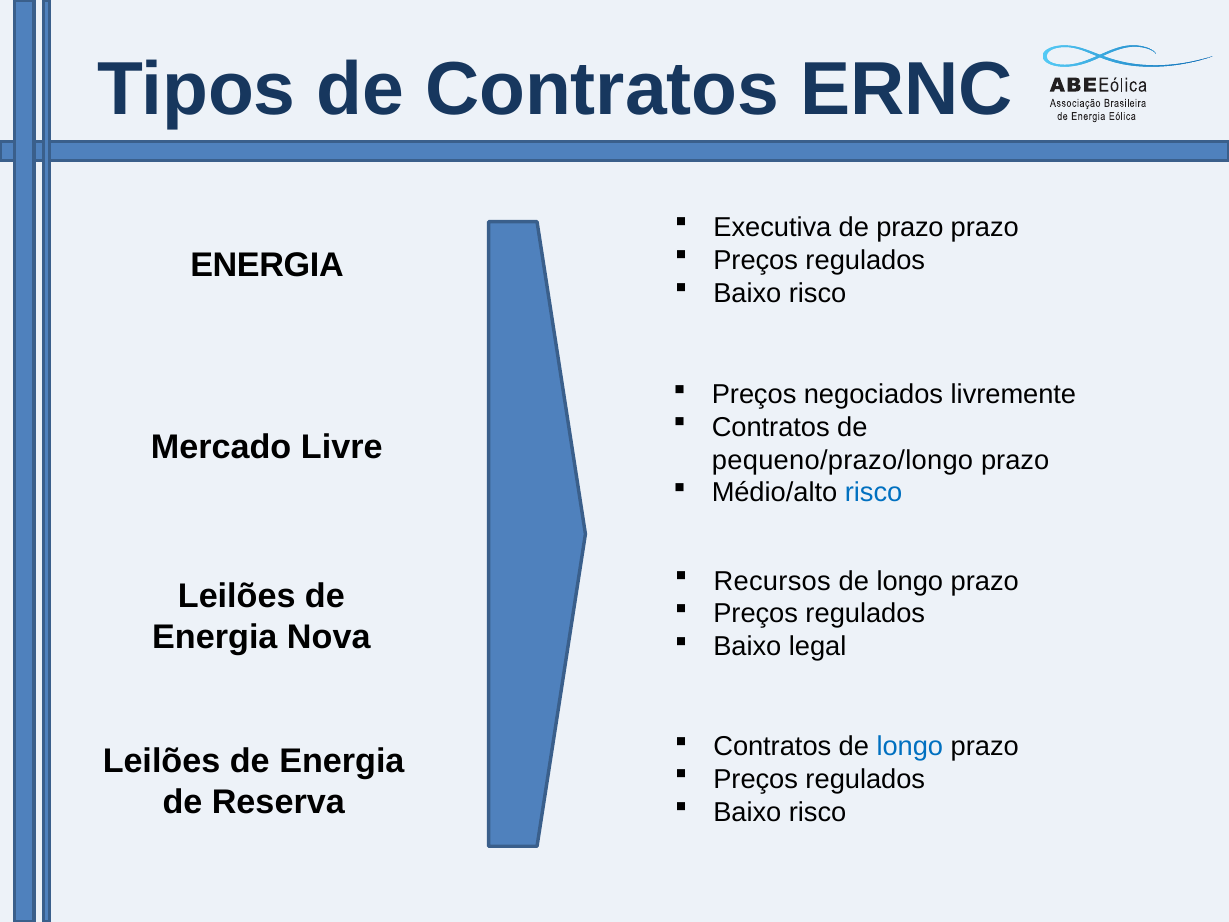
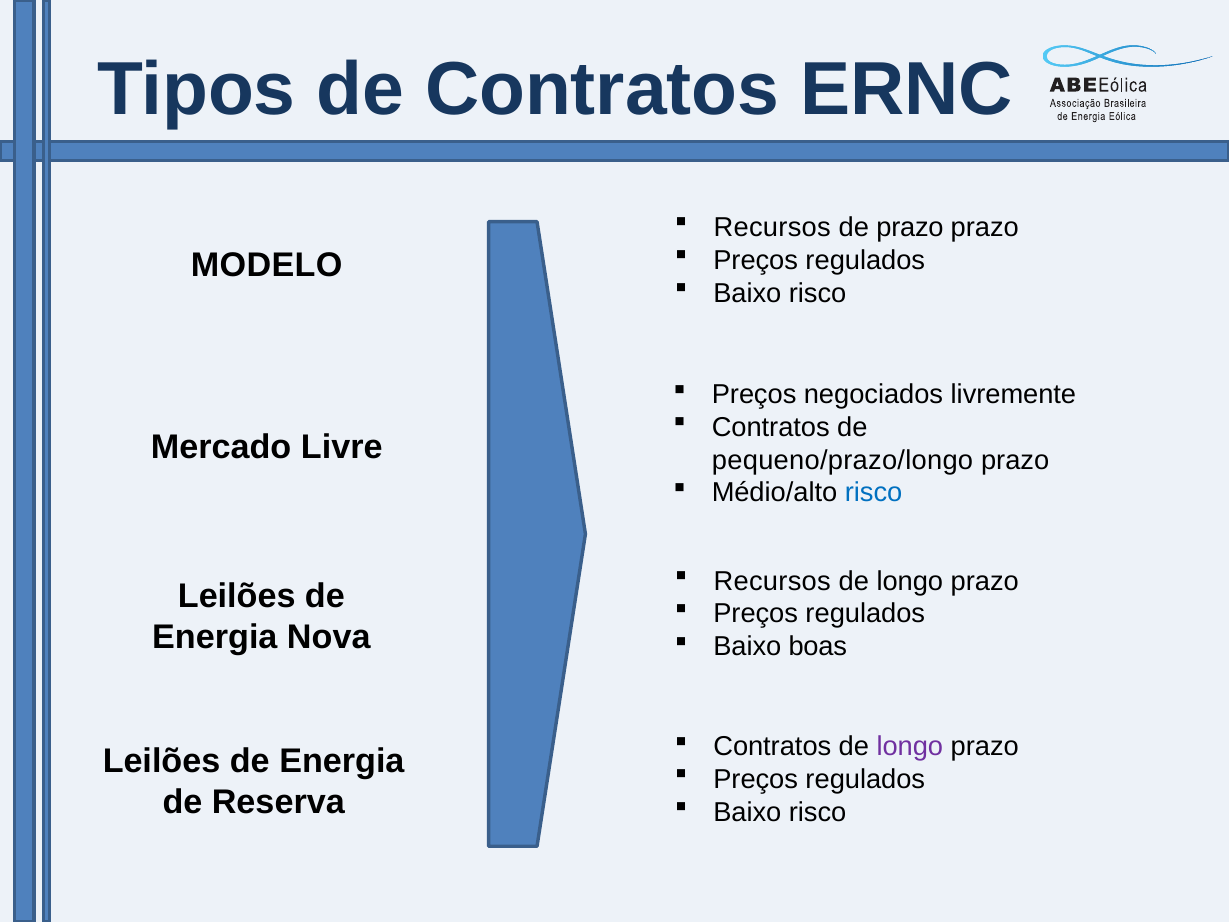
Executiva: Executiva -> Recursos (772, 227)
ENERGIA: ENERGIA -> MODELO (267, 265)
legal: legal -> boas (818, 647)
longo colour: blue -> purple (910, 746)
